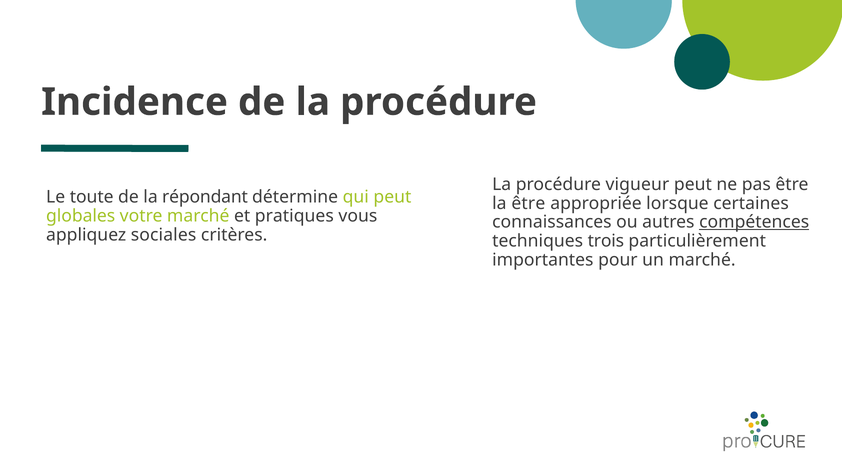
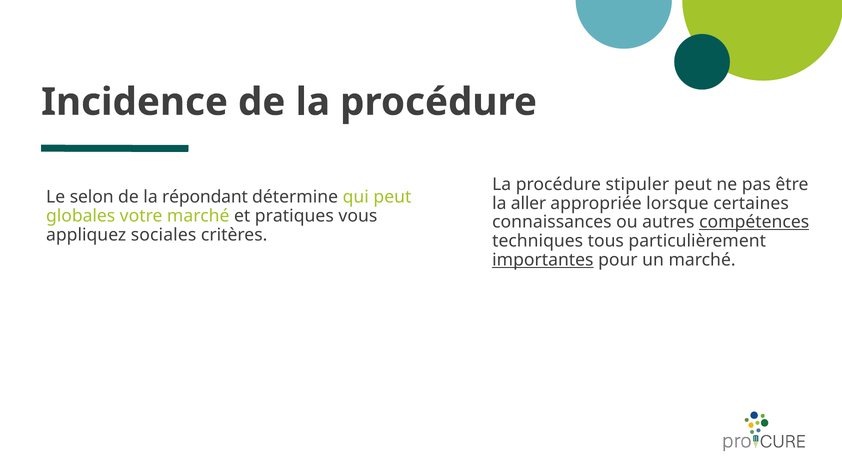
vigueur: vigueur -> stipuler (637, 185)
toute: toute -> selon (92, 197)
la être: être -> aller (529, 203)
trois: trois -> tous (606, 241)
importantes underline: none -> present (543, 260)
